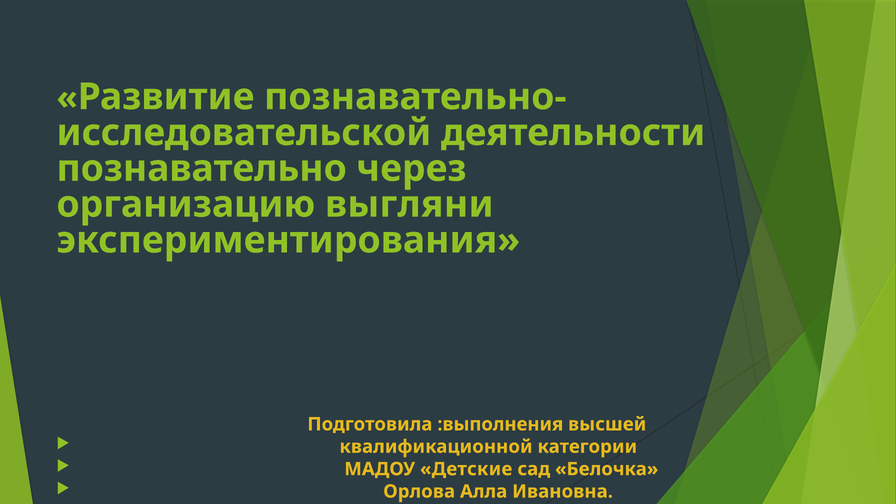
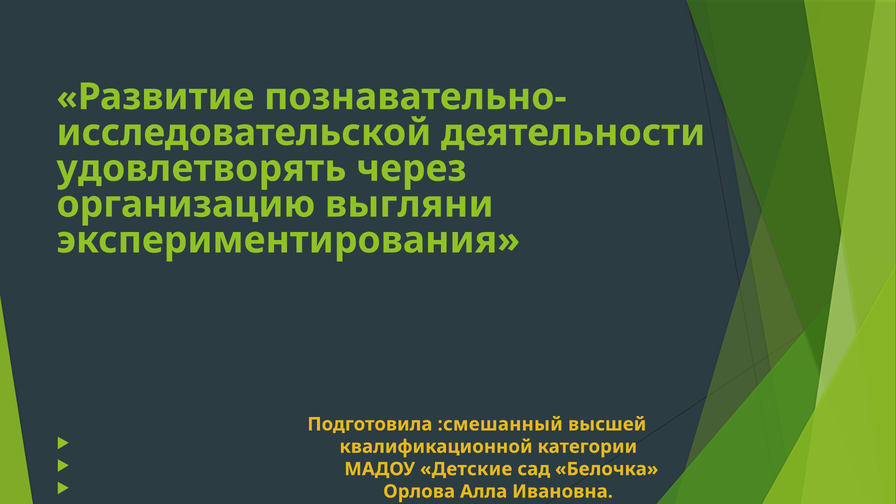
познавательно: познавательно -> удовлетворять (201, 169)
:выполнения: :выполнения -> :смешанный (500, 424)
